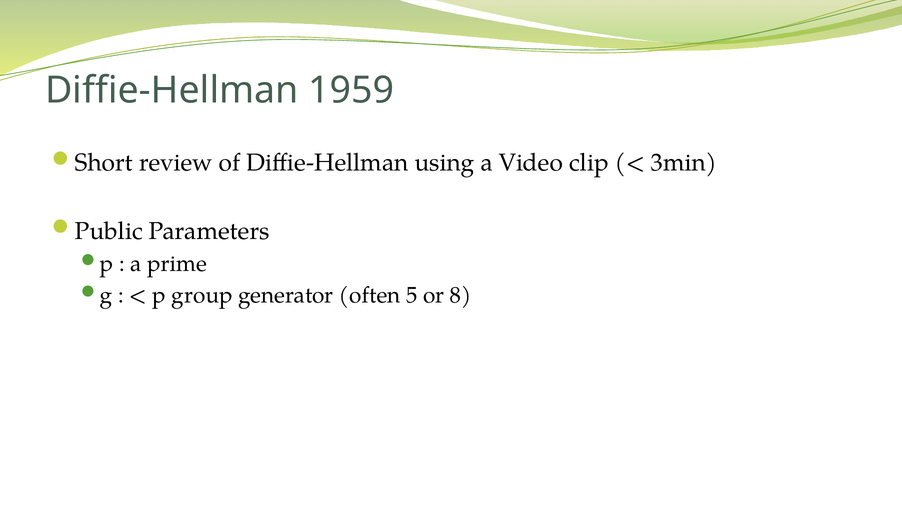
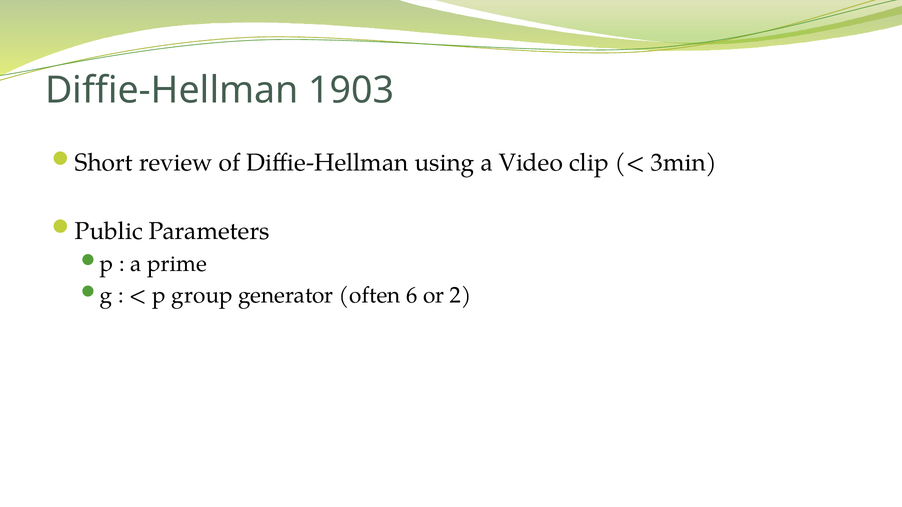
1959: 1959 -> 1903 (351, 90)
5: 5 -> 6 (412, 295)
8: 8 -> 2 (461, 295)
